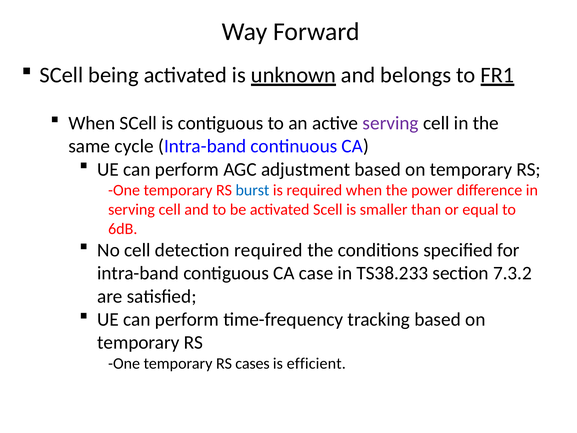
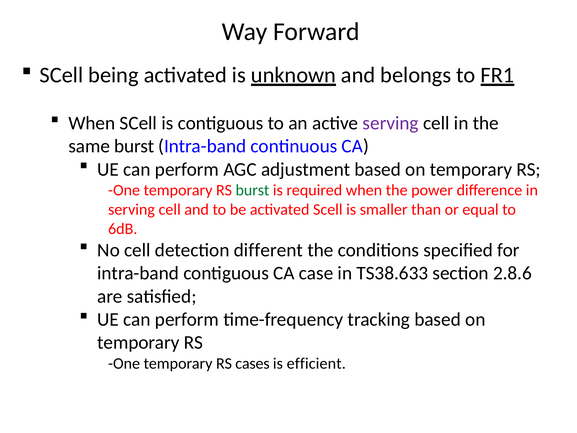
same cycle: cycle -> burst (134, 146)
burst colour: blue -> green (252, 190)
detection required: required -> different (268, 250)
TS38.233: TS38.233 -> TS38.633 (392, 273)
7.3.2: 7.3.2 -> 2.8.6 (512, 273)
